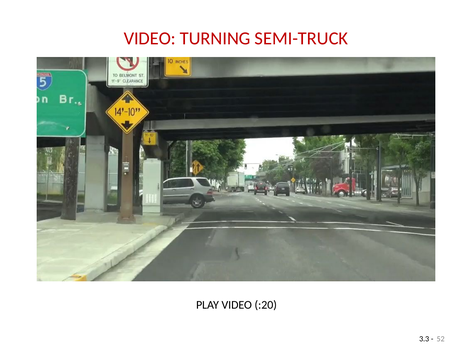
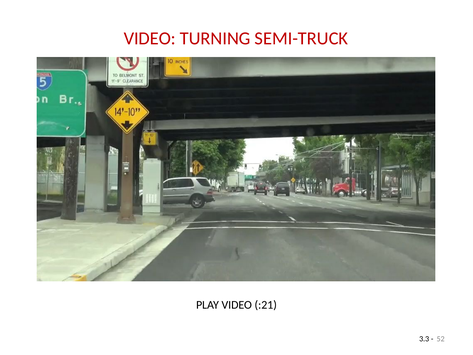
:20: :20 -> :21 (266, 305)
